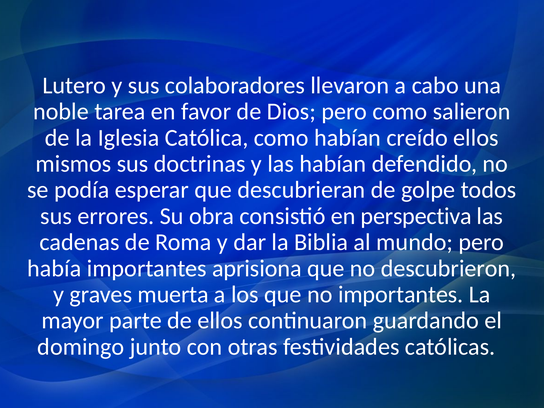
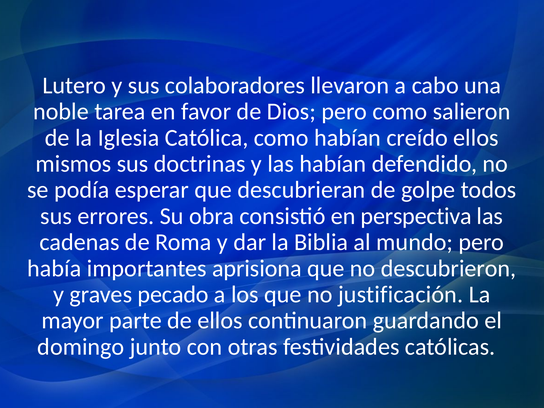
muerta: muerta -> pecado (173, 294)
no importantes: importantes -> justificación (401, 294)
